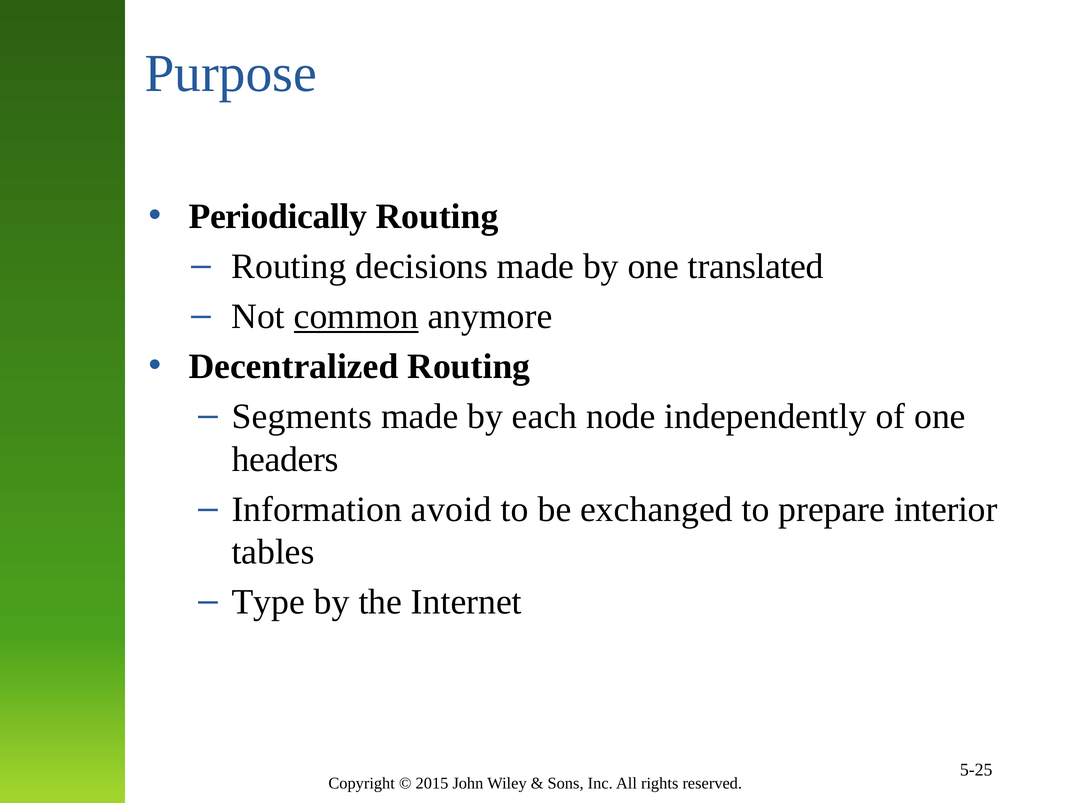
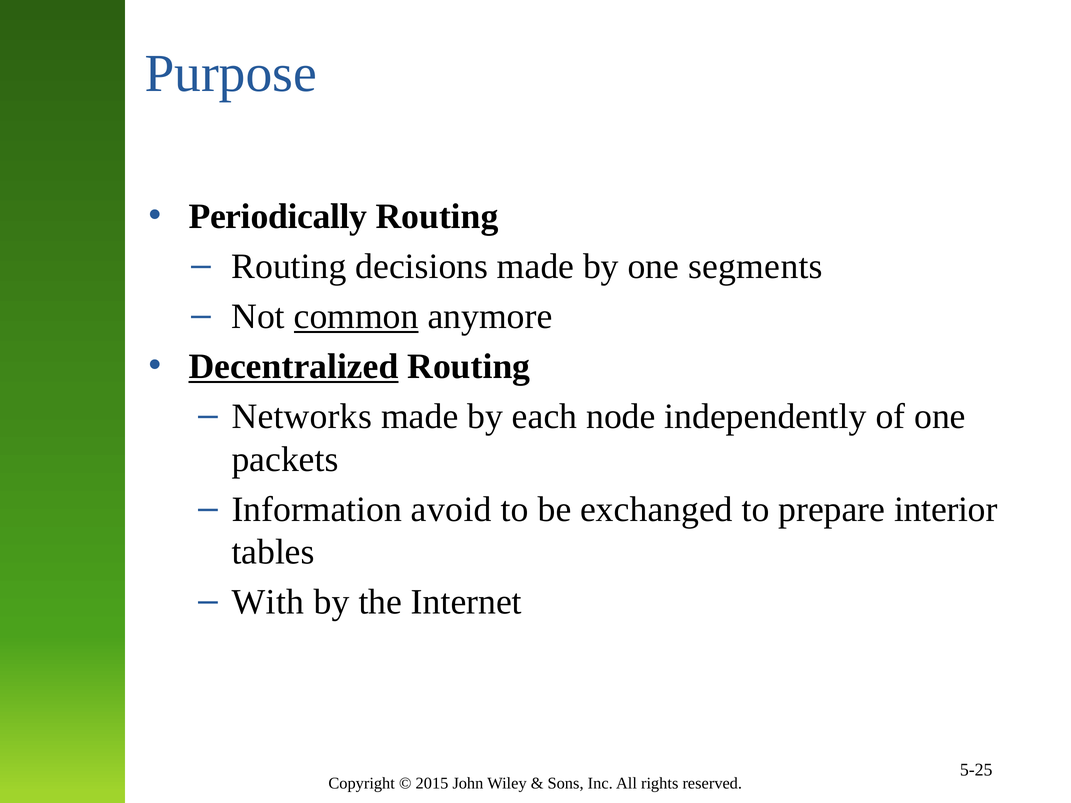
translated: translated -> segments (755, 267)
Decentralized underline: none -> present (294, 367)
Segments: Segments -> Networks (302, 417)
headers: headers -> packets (285, 459)
Type: Type -> With (268, 602)
